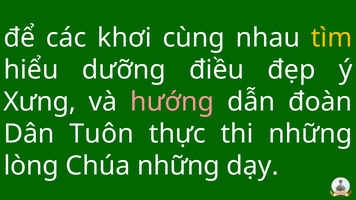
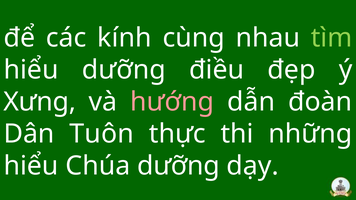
khơi: khơi -> kính (124, 38)
tìm colour: yellow -> light green (332, 38)
lòng: lòng -> hiểu (31, 166)
Chúa những: những -> dưỡng (178, 166)
